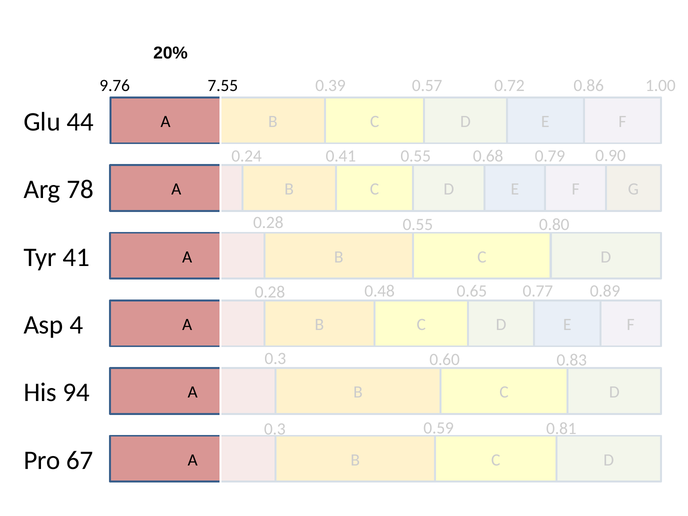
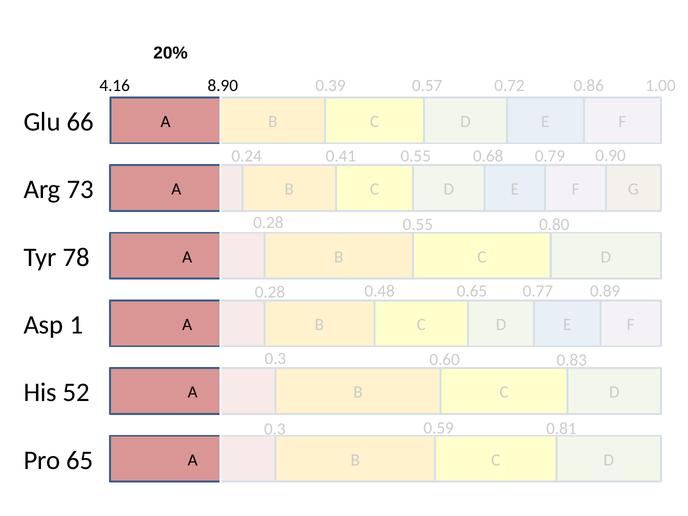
9.76: 9.76 -> 4.16 (115, 86)
7.55: 7.55 -> 8.90 (223, 86)
44: 44 -> 66 (80, 122)
78: 78 -> 73 (80, 190)
41: 41 -> 78 (76, 257)
4: 4 -> 1 (76, 325)
94: 94 -> 52 (76, 393)
67: 67 -> 65 (80, 460)
